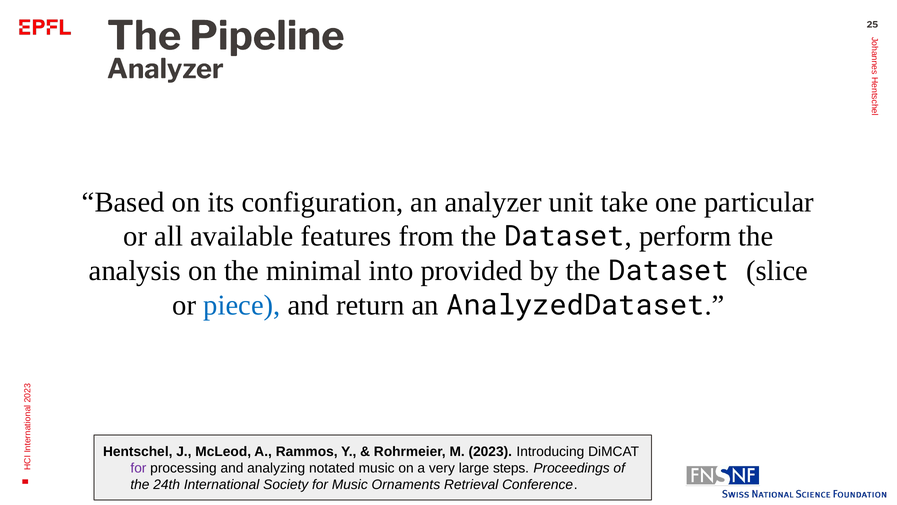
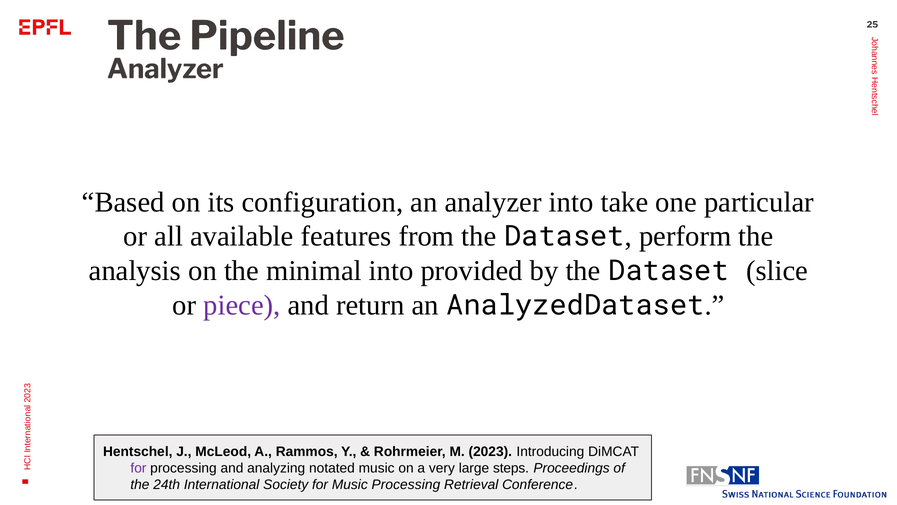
analyzer unit: unit -> into (571, 202)
piece colour: blue -> purple (242, 305)
Music Ornaments: Ornaments -> Processing (406, 484)
